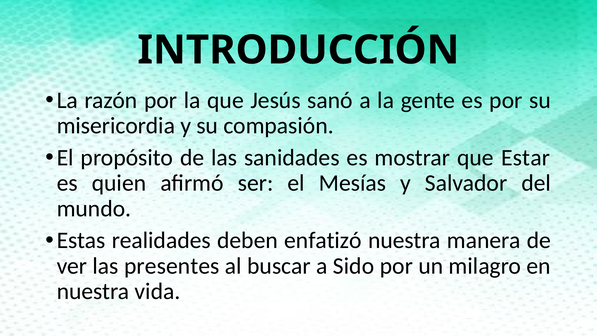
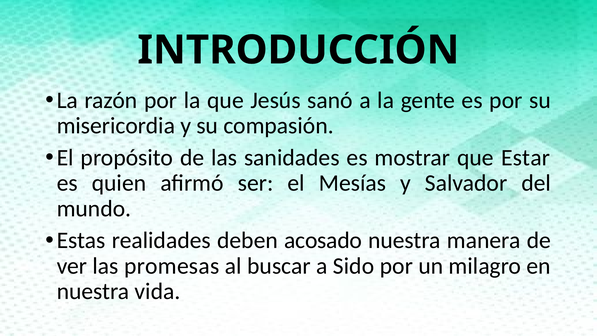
enfatizó: enfatizó -> acosado (323, 240)
presentes: presentes -> promesas (172, 266)
